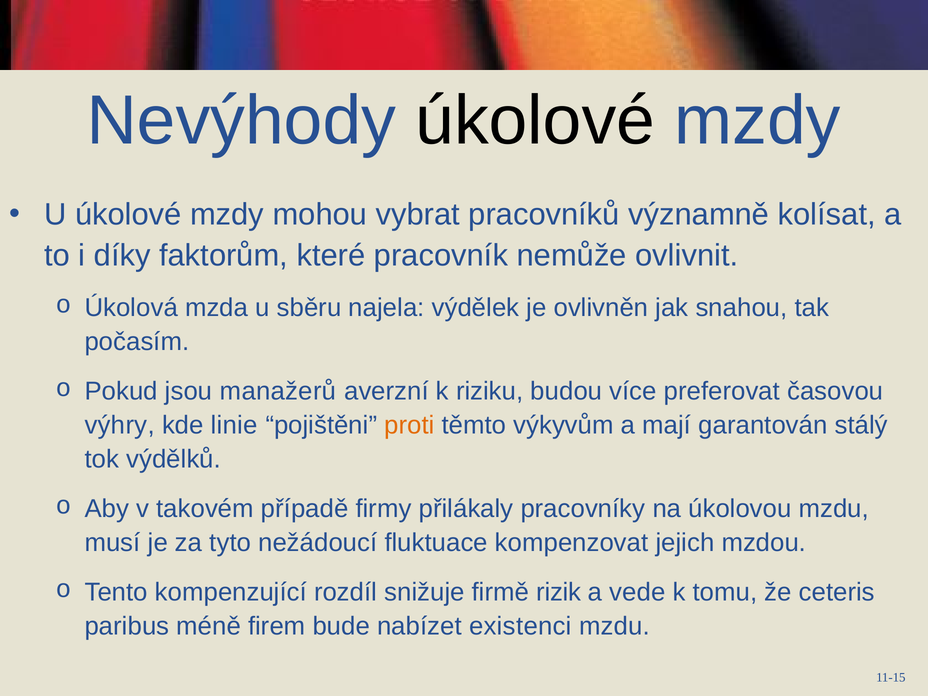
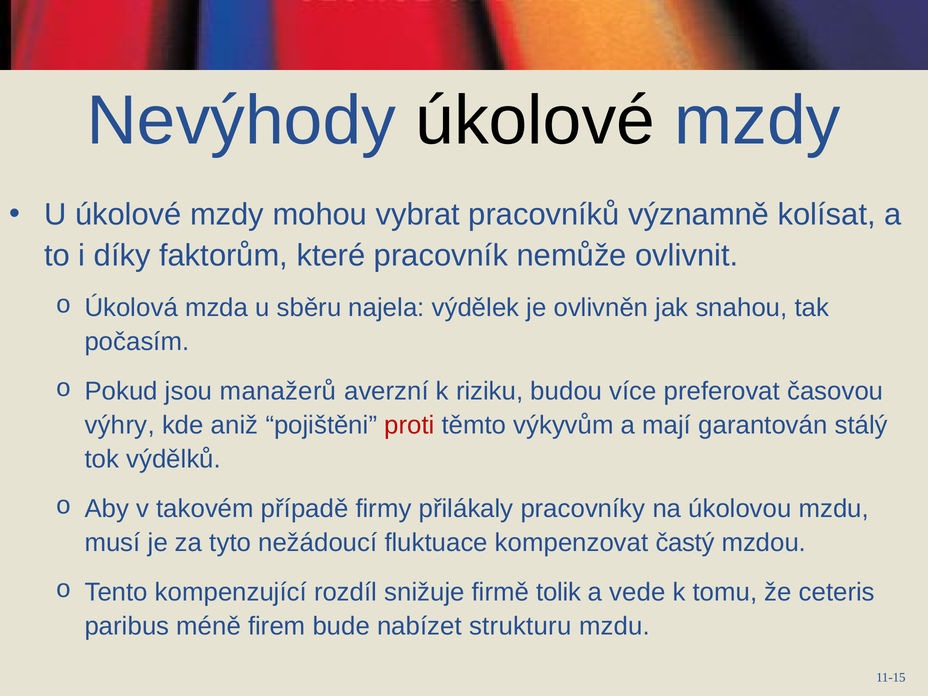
linie: linie -> aniž (234, 425)
proti colour: orange -> red (409, 425)
jejich: jejich -> častý (685, 543)
rizik: rizik -> tolik (559, 592)
existenci: existenci -> strukturu (520, 626)
